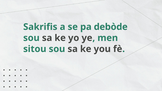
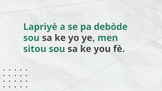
Sakrifis: Sakrifis -> Lapriyè (40, 27)
